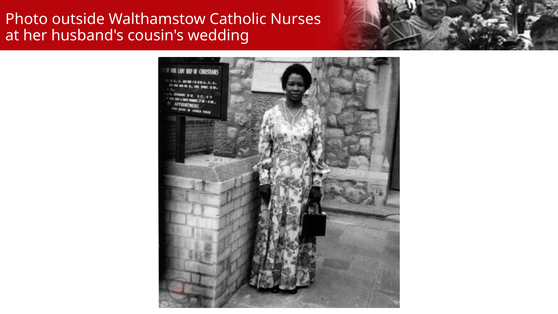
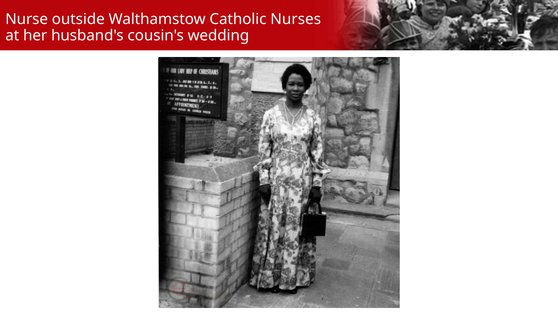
Photo: Photo -> Nurse (27, 19)
